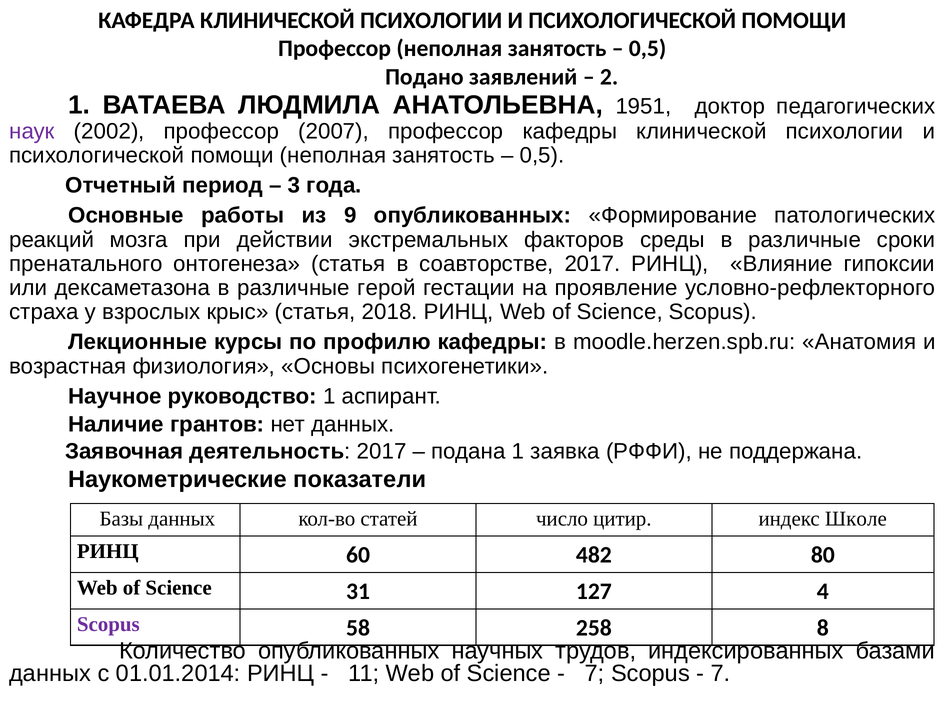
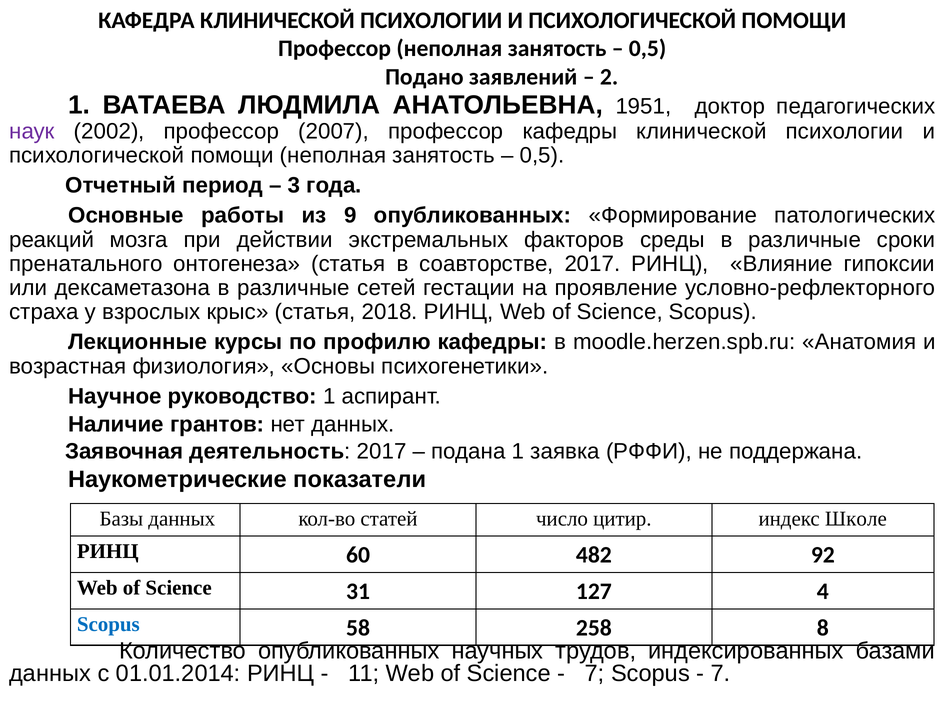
герой: герой -> сетей (387, 288)
80: 80 -> 92 (823, 555)
Scopus colour: purple -> blue (108, 624)
